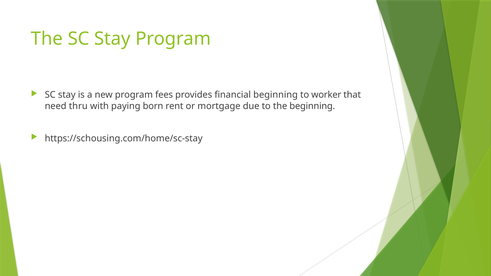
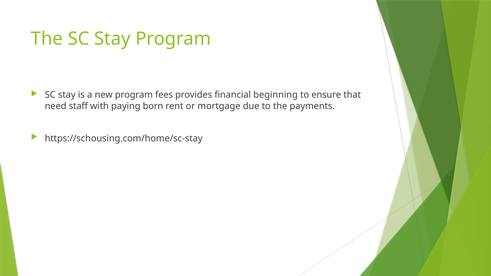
worker: worker -> ensure (326, 95)
thru: thru -> staff (78, 106)
the beginning: beginning -> payments (312, 106)
